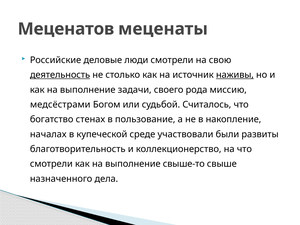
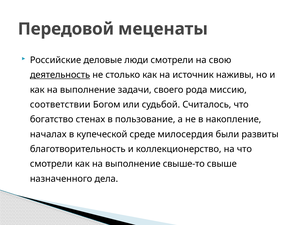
Меценатов: Меценатов -> Передовой (66, 29)
наживы underline: present -> none (235, 75)
медсёстрами: медсёстрами -> соответствии (60, 105)
участвовали: участвовали -> милосердия (185, 134)
